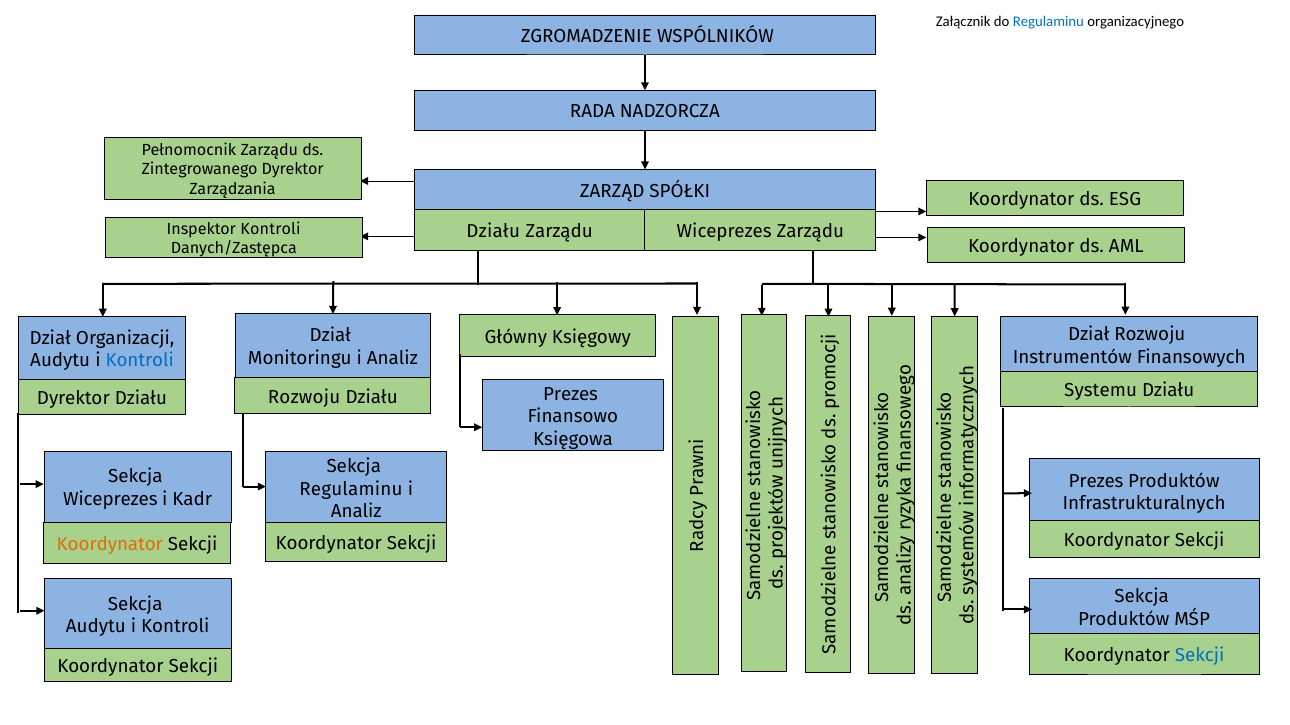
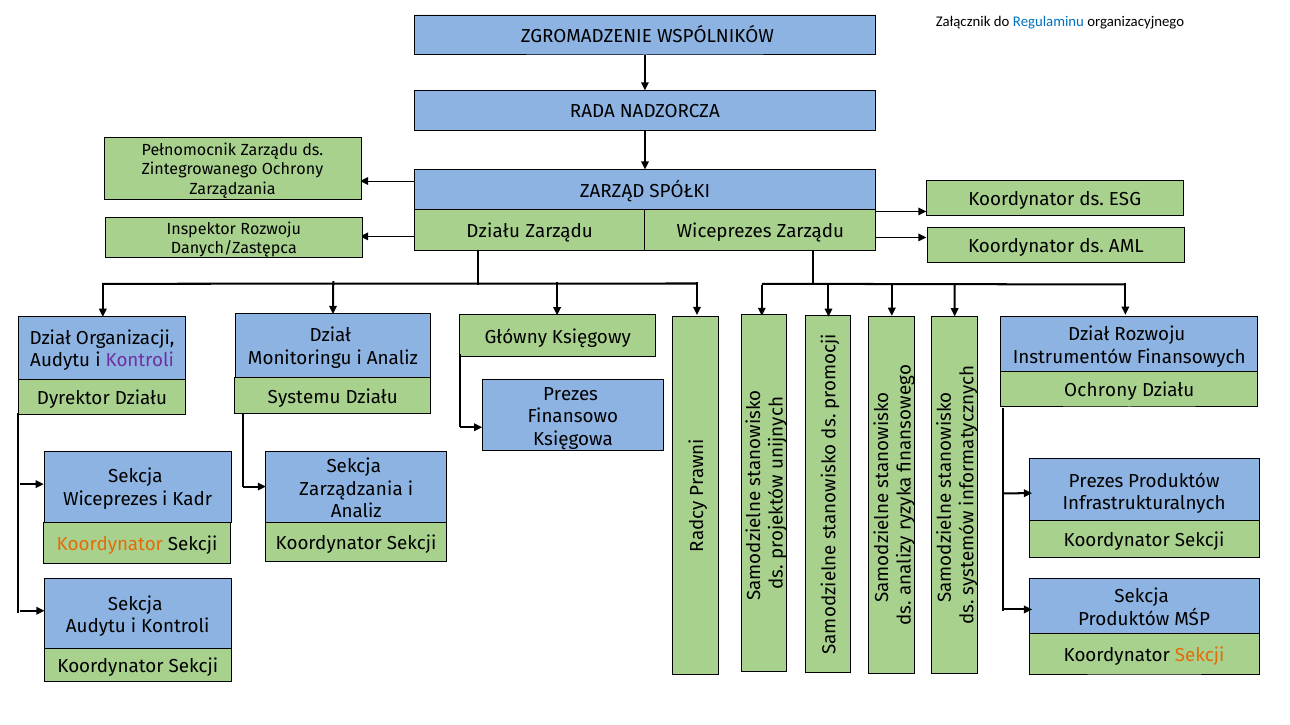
Zintegrowanego Dyrektor: Dyrektor -> Ochrony (293, 170)
Inspektor Kontroli: Kontroli -> Rozwoju (271, 229)
Kontroli colour: blue -> purple (140, 361)
Systemu: Systemu -> Ochrony (1101, 391)
Rozwoju: Rozwoju -> Systemu (304, 397)
Regulaminu: Regulaminu -> Zarządzania (351, 489)
Sekcji colour: blue -> orange (1200, 656)
